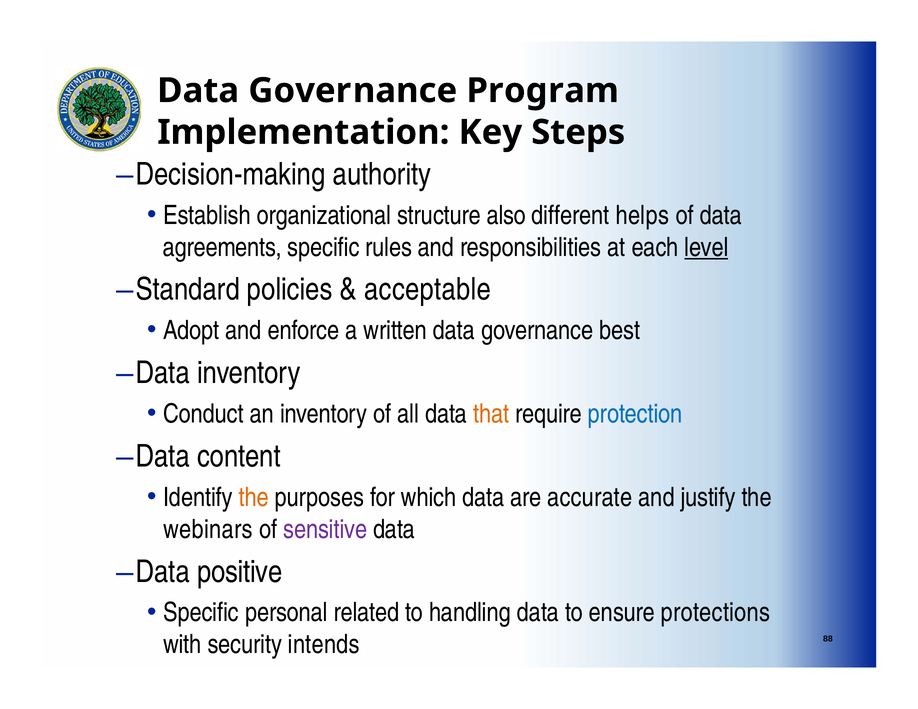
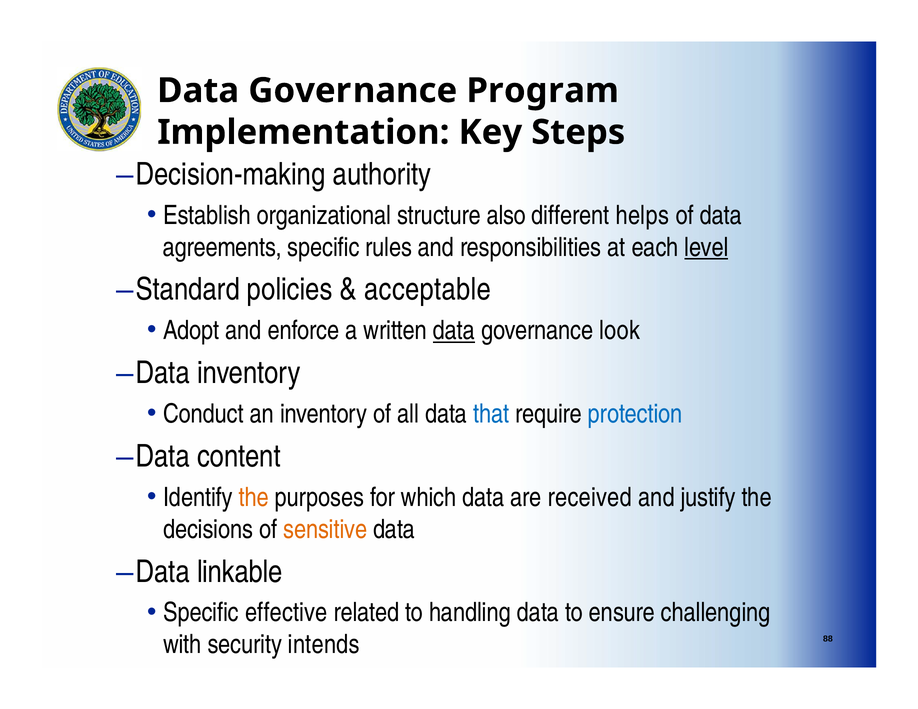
data underline: none -> present (454, 331)
best: best -> look (620, 331)
that colour: orange -> blue (491, 414)
accurate: accurate -> received (590, 498)
webinars: webinars -> decisions (208, 530)
sensitive colour: purple -> orange (325, 530)
positive: positive -> linkable (240, 572)
personal: personal -> effective (286, 613)
protections: protections -> challenging (716, 613)
